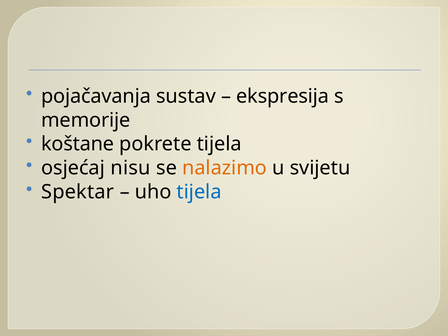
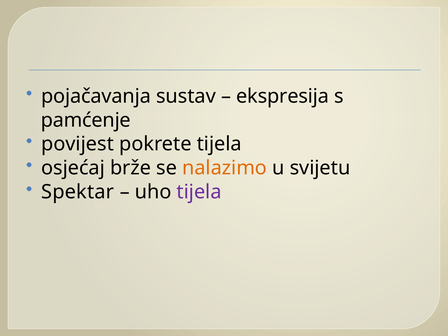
memorije: memorije -> pamćenje (86, 120)
koštane: koštane -> povijest (78, 144)
nisu: nisu -> brže (131, 168)
tijela colour: blue -> purple (199, 192)
